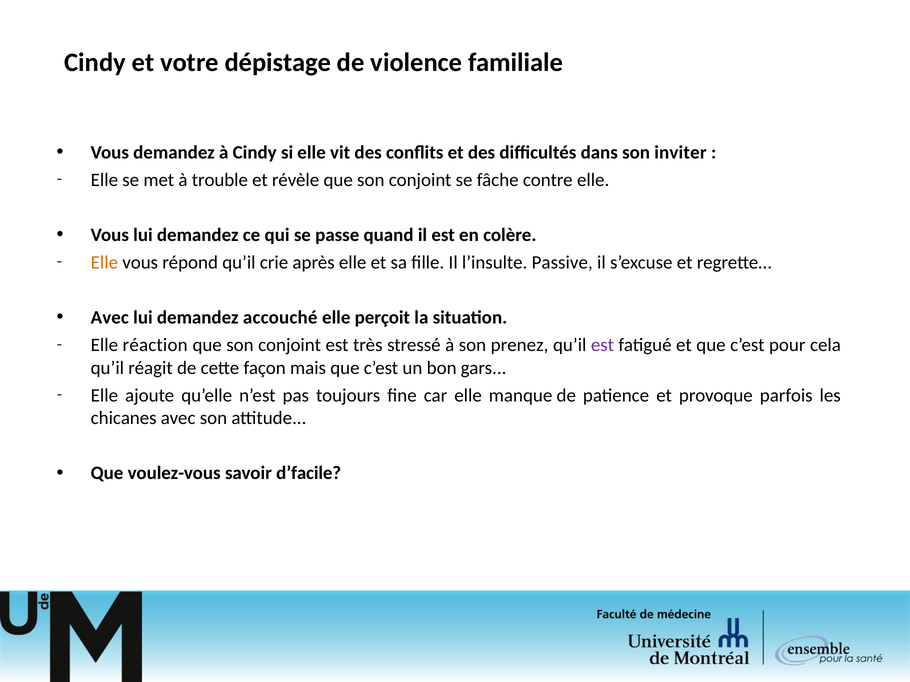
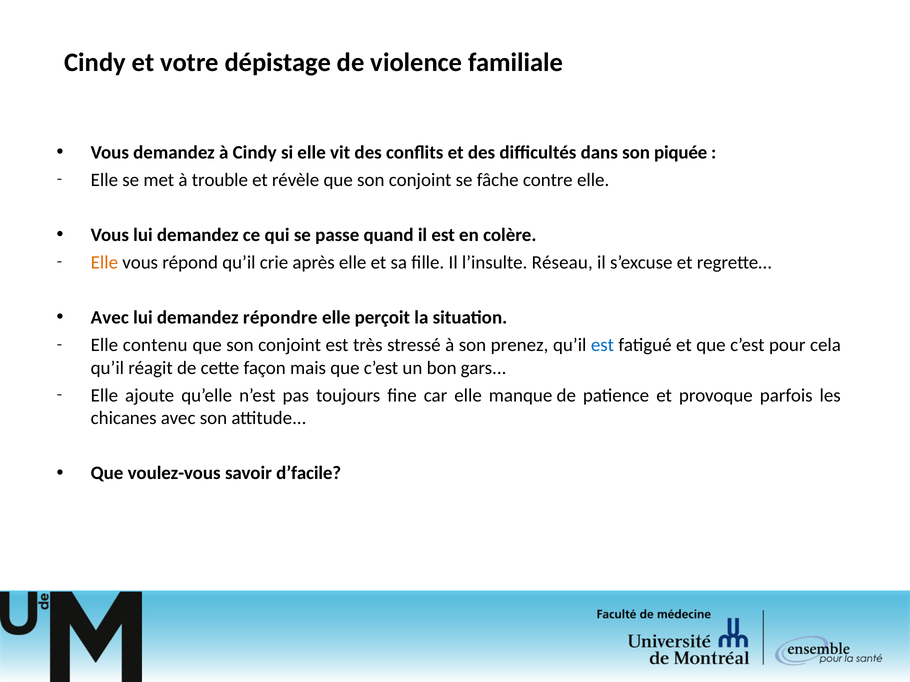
inviter: inviter -> piquée (681, 152)
Passive: Passive -> Réseau (562, 263)
accouché: accouché -> répondre (280, 318)
réaction: réaction -> contenu (155, 345)
est colour: purple -> blue (602, 345)
